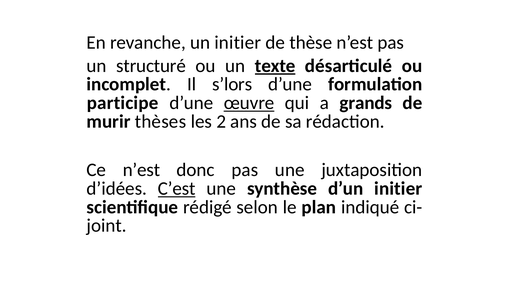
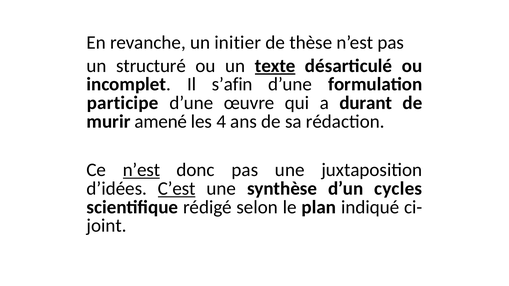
s’lors: s’lors -> s’afin (232, 84)
œuvre underline: present -> none (249, 103)
grands: grands -> durant (366, 103)
thèses: thèses -> amené (161, 122)
2: 2 -> 4 (221, 122)
n’est underline: none -> present (141, 170)
d’un initier: initier -> cycles (398, 189)
